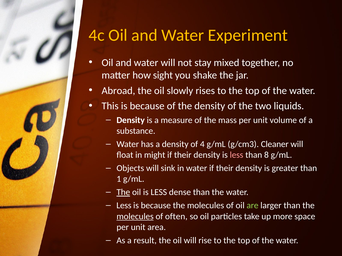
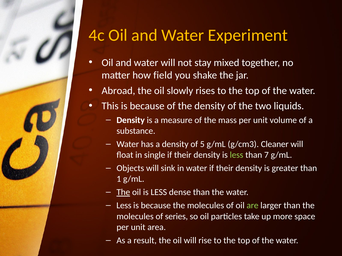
sight: sight -> field (163, 75)
4: 4 -> 5 (202, 144)
might: might -> single (155, 155)
less colour: pink -> light green (237, 155)
8: 8 -> 7 (266, 155)
molecules underline: present -> none (135, 217)
often: often -> series (176, 217)
